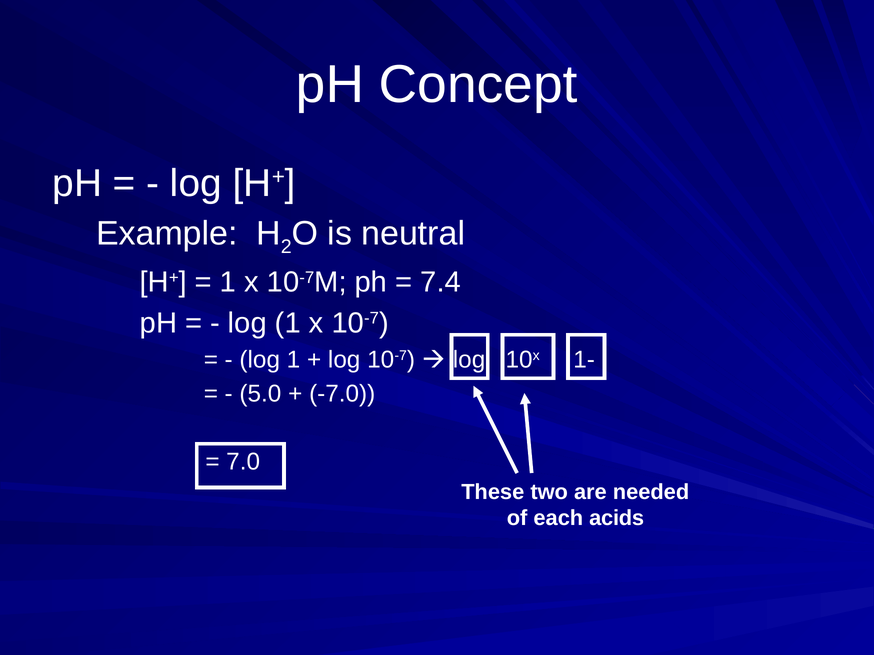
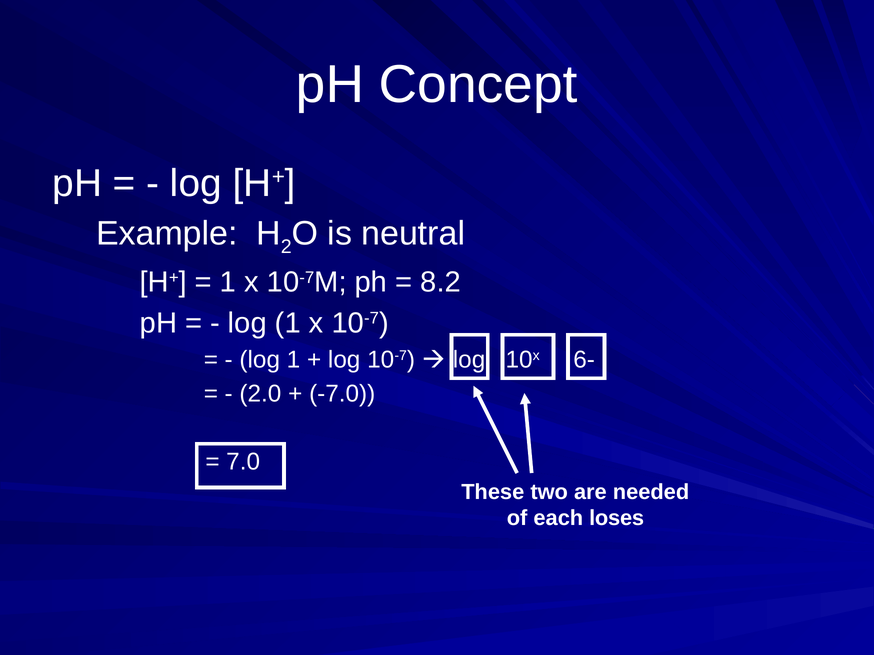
7.4: 7.4 -> 8.2 (441, 283)
1-: 1- -> 6- (584, 360)
5.0: 5.0 -> 2.0 (260, 394)
acids: acids -> loses (617, 519)
